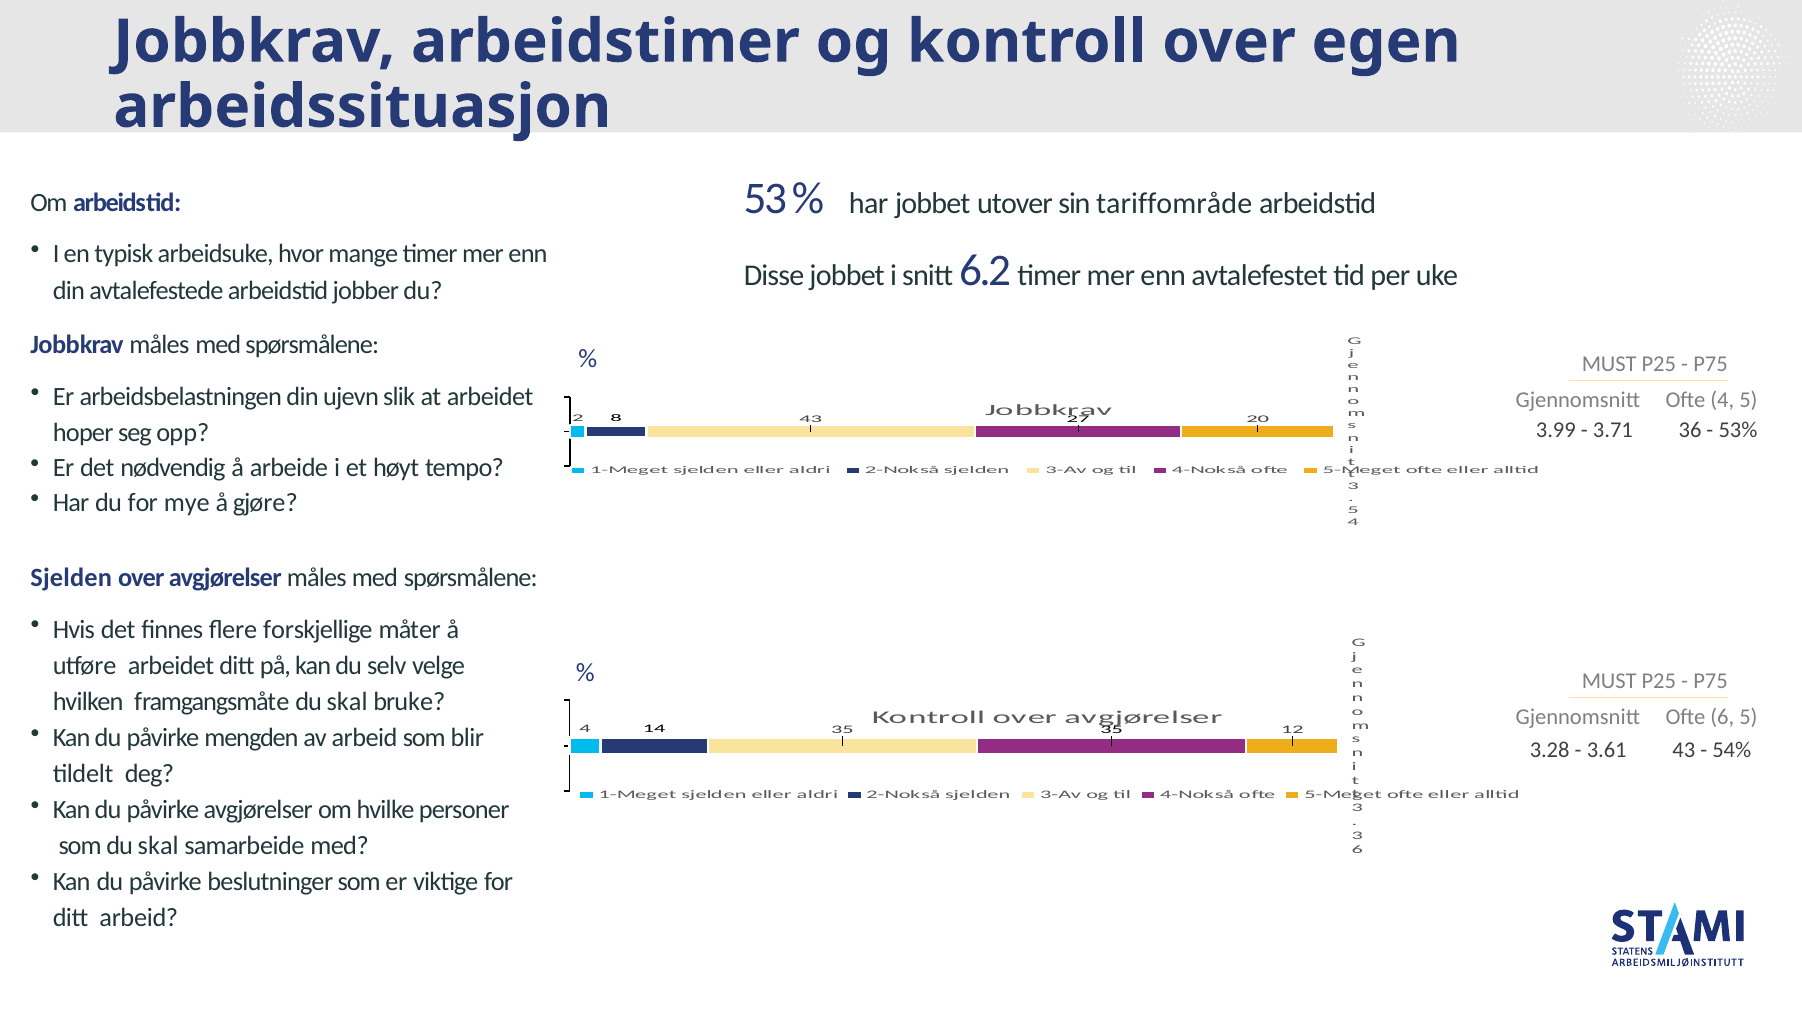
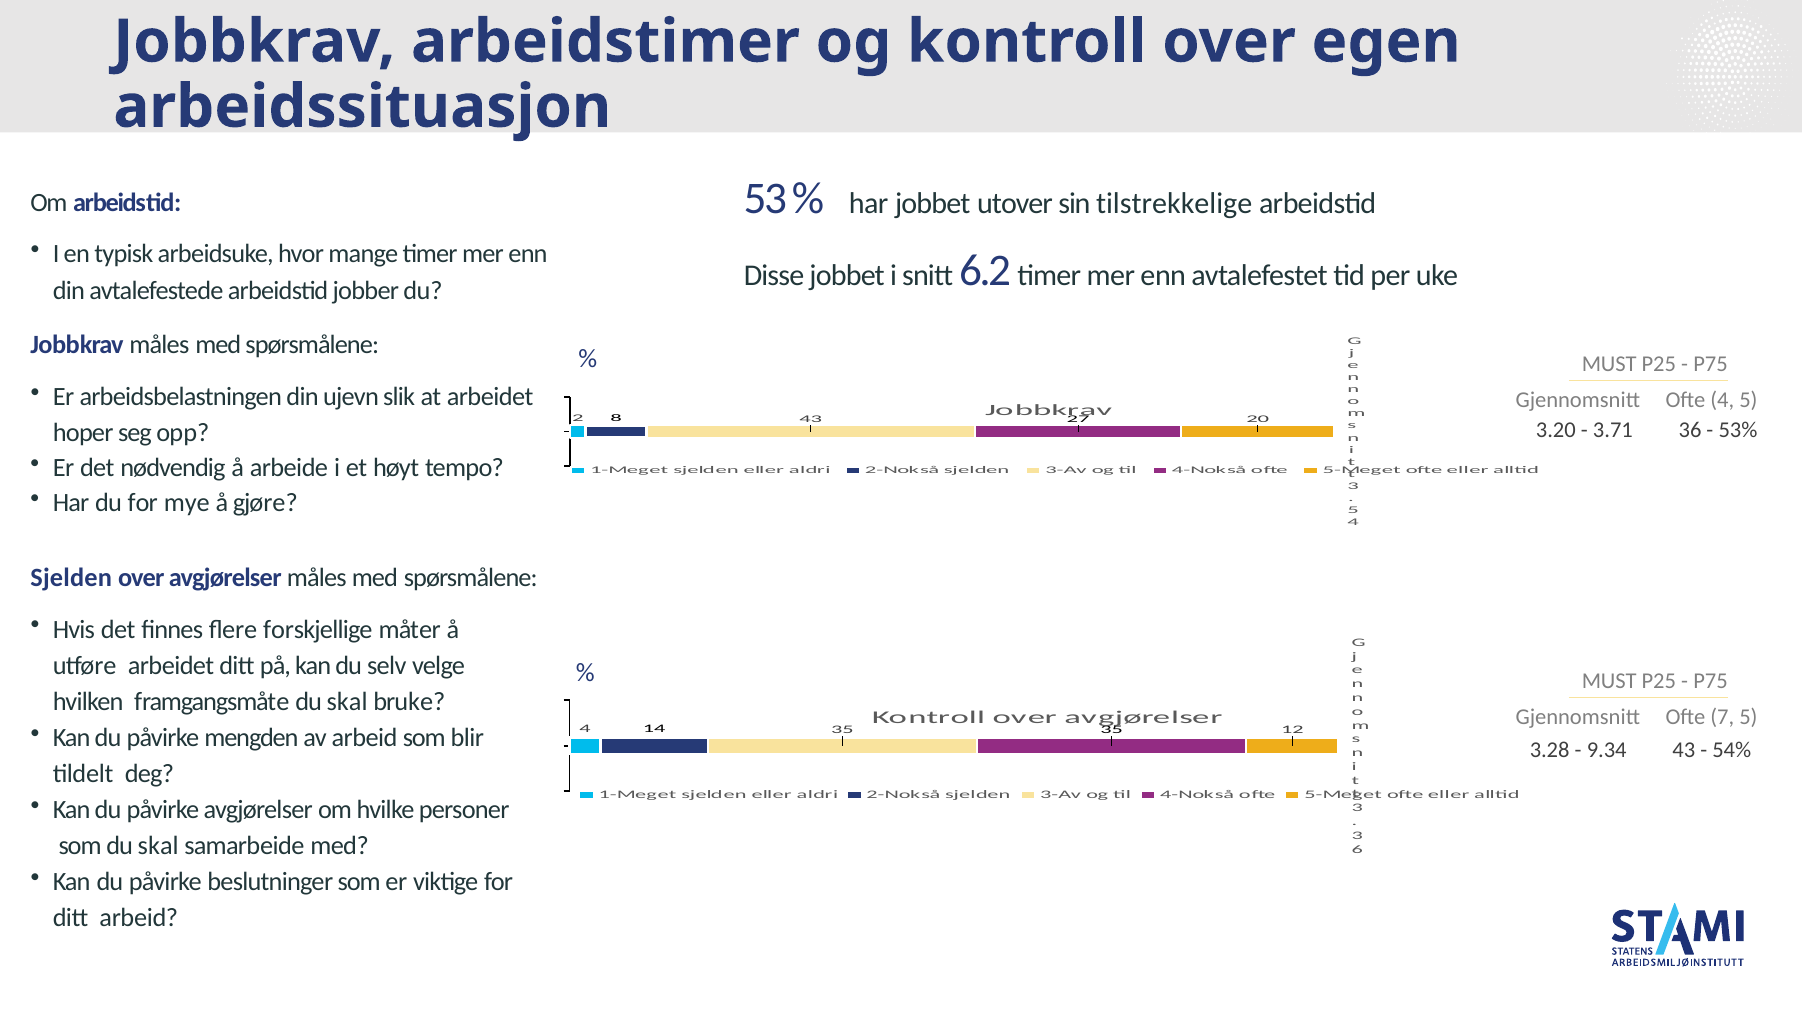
tariffområde: tariffområde -> tilstrekkelige (1174, 203)
3.99: 3.99 -> 3.20 (1556, 429)
Ofte 6: 6 -> 7 (1722, 717)
3.61: 3.61 -> 9.34 (1607, 750)
